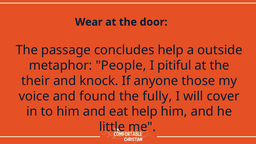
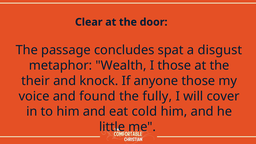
Wear: Wear -> Clear (89, 22)
concludes help: help -> spat (171, 50)
outside: outside -> disgust (220, 50)
People: People -> Wealth (121, 65)
I pitiful: pitiful -> those (174, 65)
eat help: help -> cold (144, 112)
